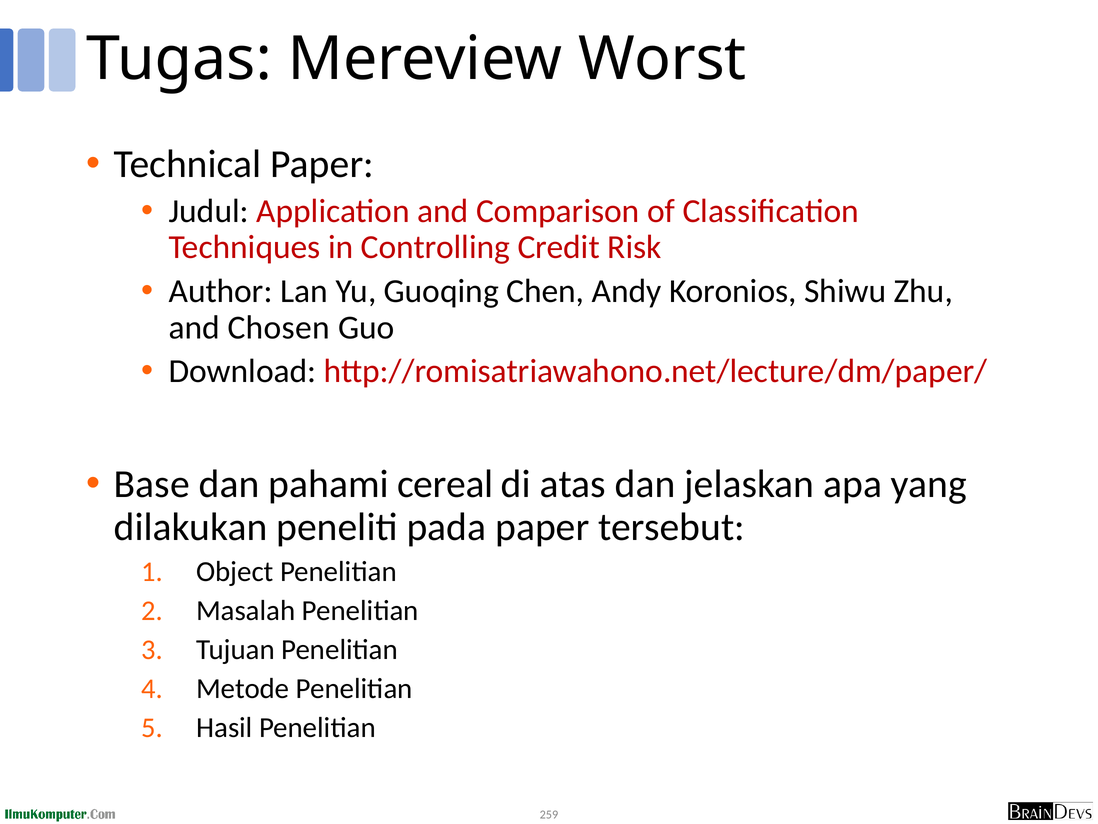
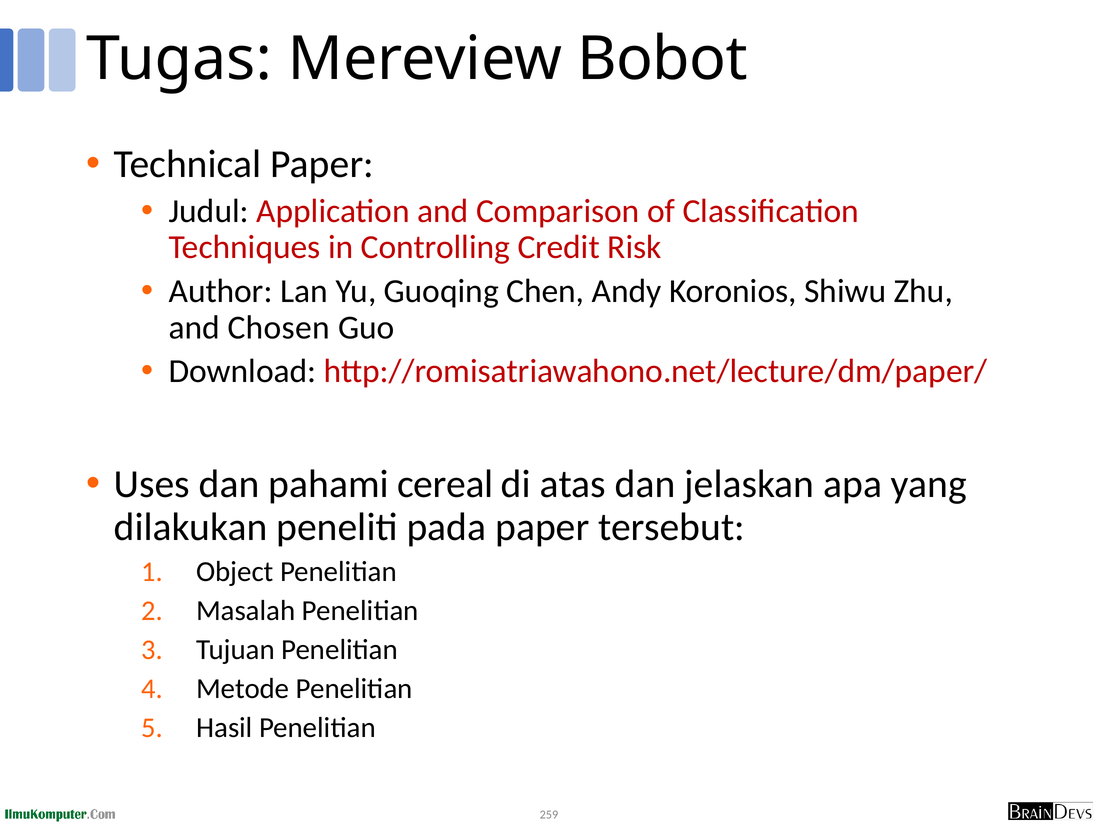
Worst: Worst -> Bobot (662, 59)
Base: Base -> Uses (152, 484)
